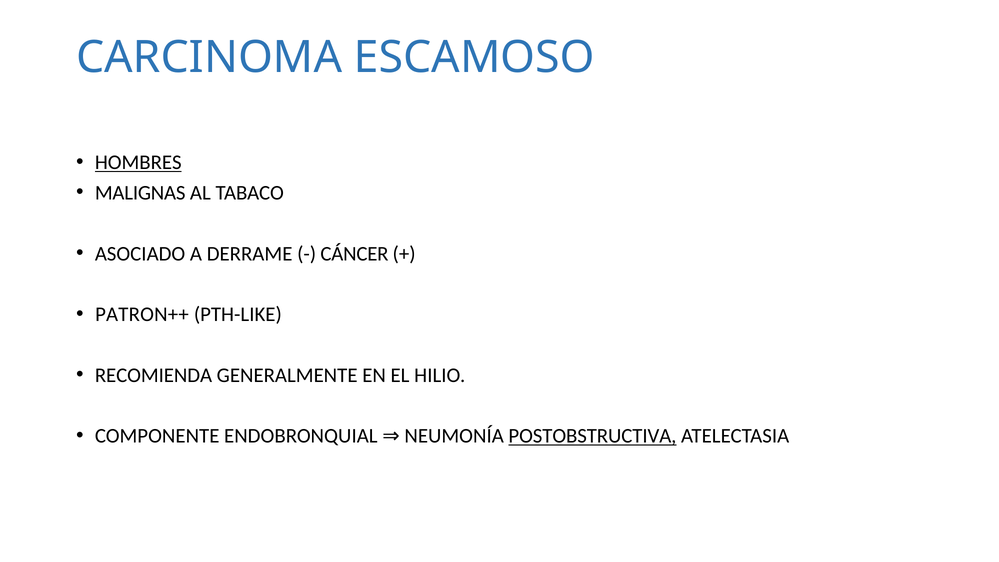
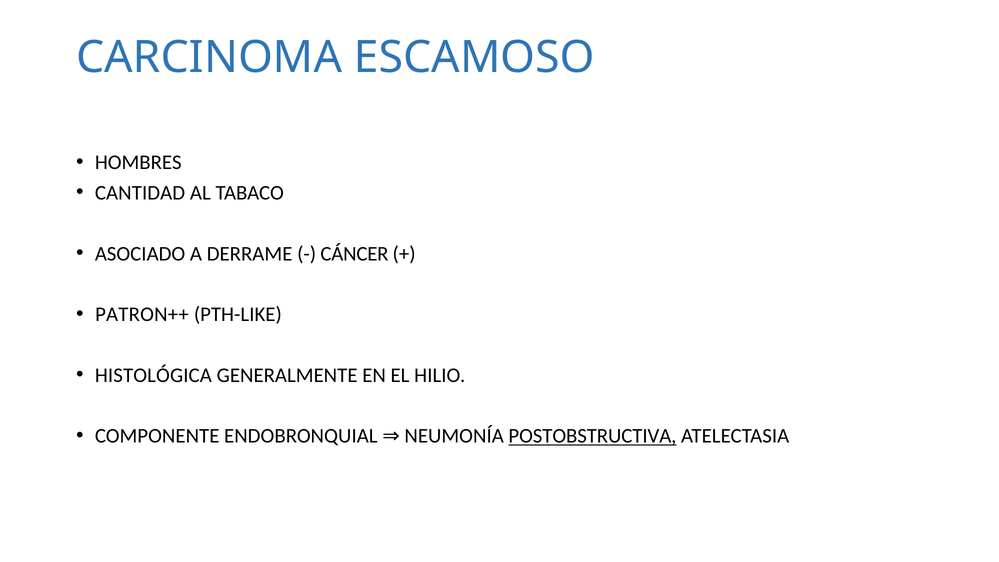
HOMBRES underline: present -> none (138, 162)
MALIGNAS: MALIGNAS -> CANTIDAD (140, 193)
RECOMIENDA: RECOMIENDA -> HISTOLÓGICA (153, 375)
